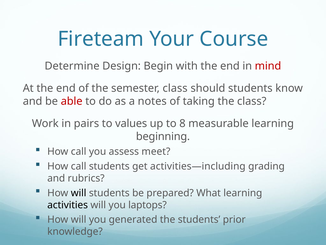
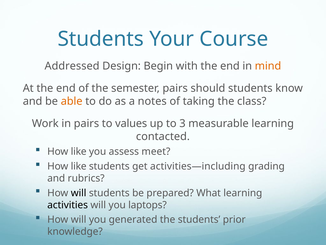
Fireteam: Fireteam -> Students (101, 39)
Determine: Determine -> Addressed (72, 66)
mind colour: red -> orange (268, 66)
semester class: class -> pairs (175, 88)
able colour: red -> orange (72, 101)
8: 8 -> 3 (182, 123)
beginning: beginning -> contacted (163, 136)
call: call -> like (79, 151)
call: call -> like (79, 166)
